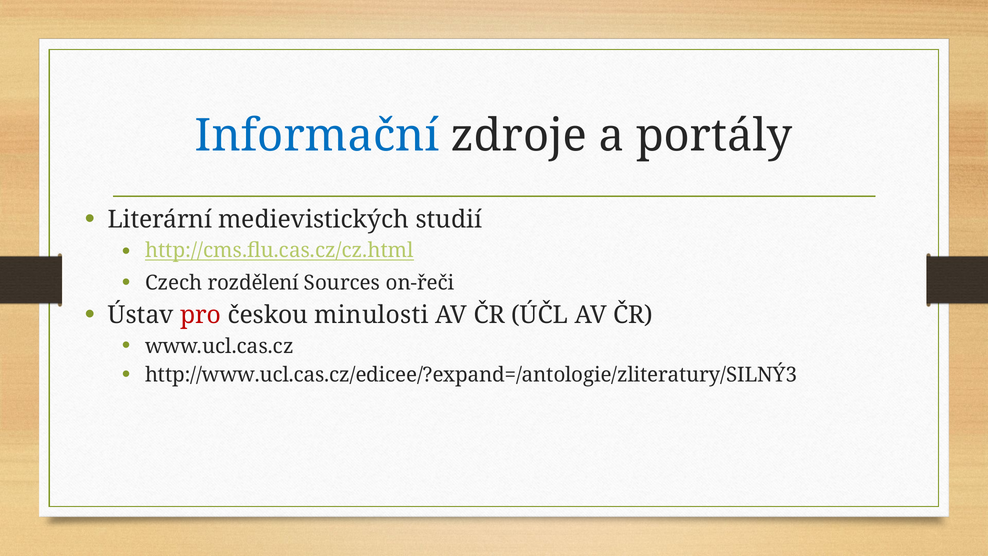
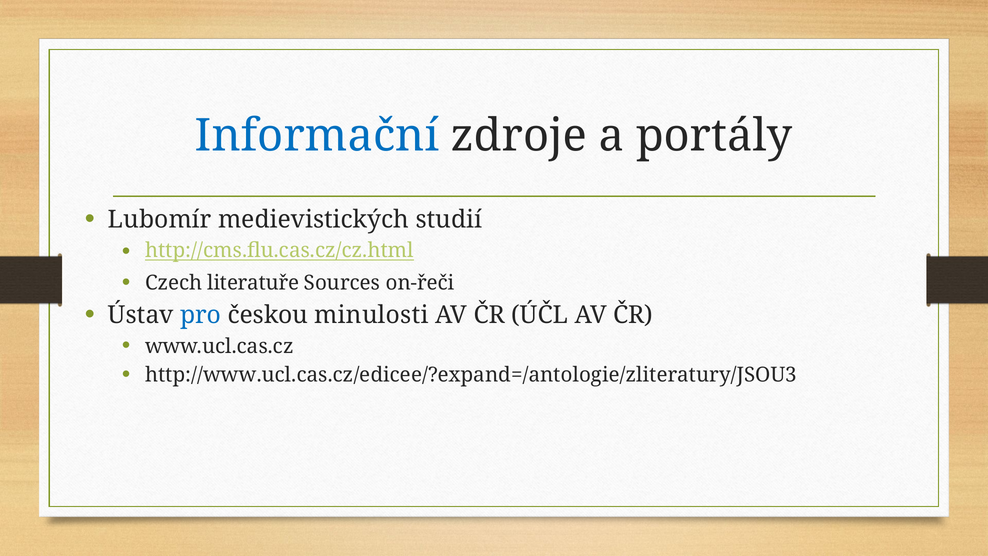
Literární: Literární -> Lubomír (160, 219)
rozdělení: rozdělení -> literatuře (253, 283)
pro colour: red -> blue (201, 315)
http://www.ucl.cas.cz/edicee/?expand=/antologie/zliteratury/SILNÝ3: http://www.ucl.cas.cz/edicee/?expand=/antologie/zliteratury/SILNÝ3 -> http://www.ucl.cas.cz/edicee/?expand=/antologie/zliteratury/JSOU3 (471, 375)
